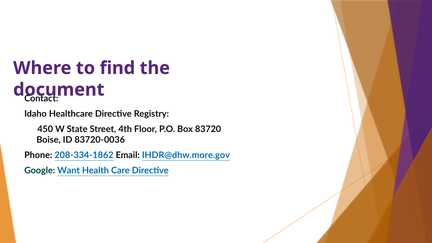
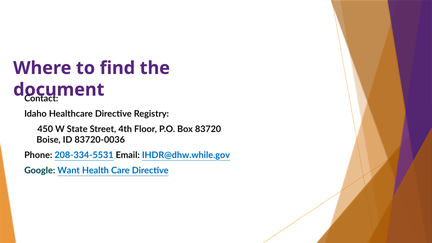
208-334-1862: 208-334-1862 -> 208-334-5531 (84, 155)
IHDR@dhw.more.gov: IHDR@dhw.more.gov -> IHDR@dhw.while.gov (186, 155)
